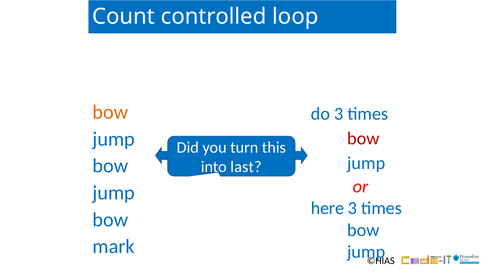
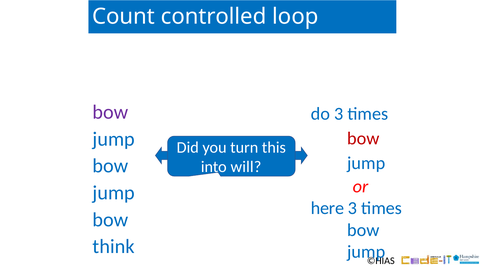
bow colour: orange -> purple (110, 112)
last: last -> will (246, 167)
mark: mark -> think (114, 246)
